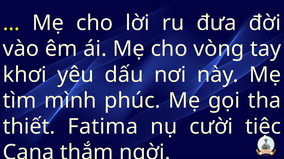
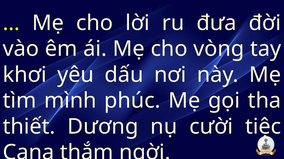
Fatima: Fatima -> Dương (103, 127)
